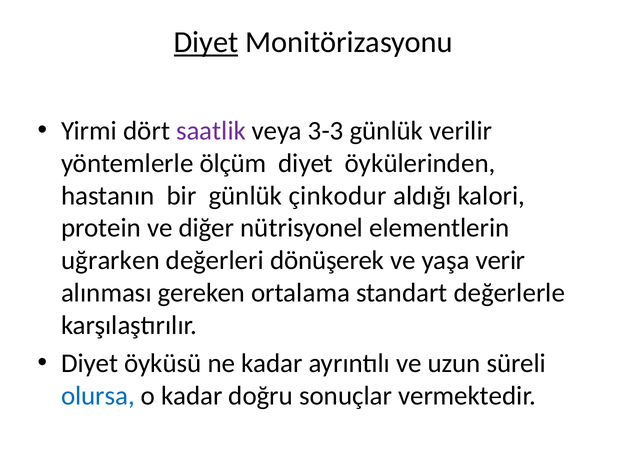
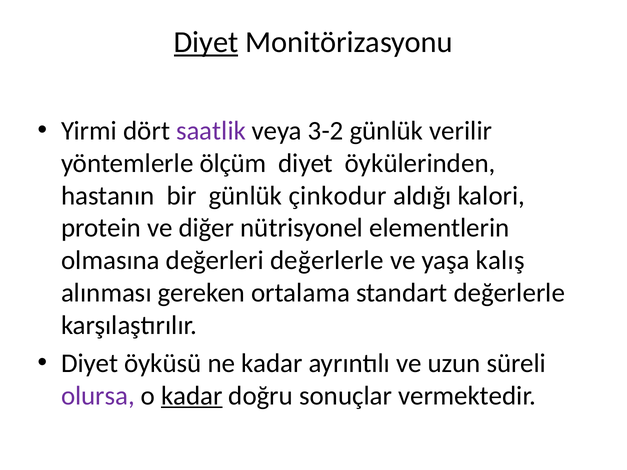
3-3: 3-3 -> 3-2 (326, 131)
uğrarken: uğrarken -> olmasına (111, 261)
değerleri dönüşerek: dönüşerek -> değerlerle (327, 261)
verir: verir -> kalış (500, 261)
olursa colour: blue -> purple (98, 396)
kadar underline: none -> present (192, 396)
